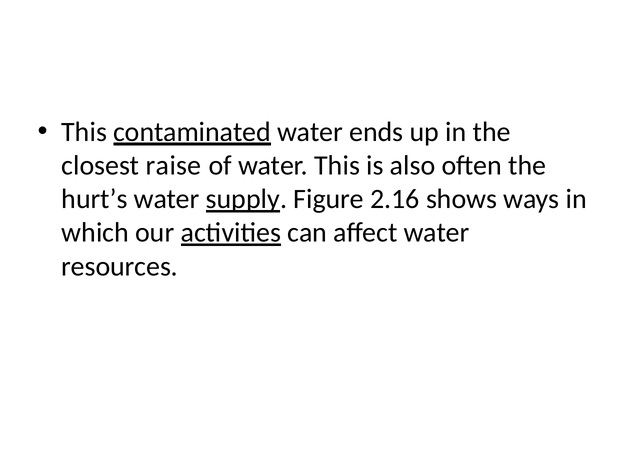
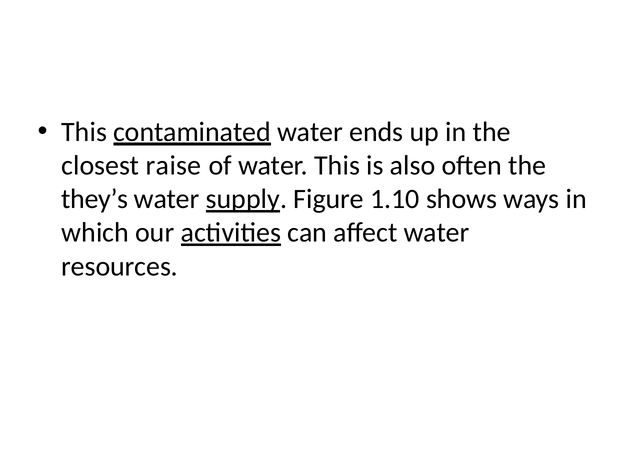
hurt’s: hurt’s -> they’s (95, 199)
2.16: 2.16 -> 1.10 (395, 199)
